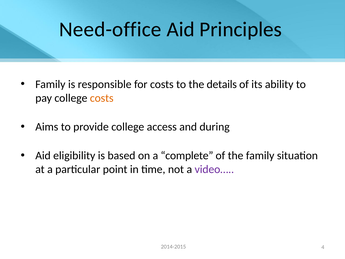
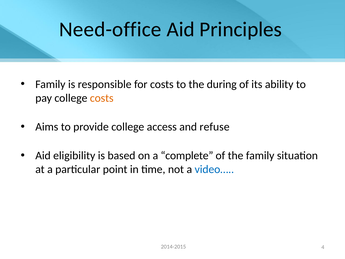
details: details -> during (222, 84)
during: during -> refuse (215, 127)
video… colour: purple -> blue (214, 169)
